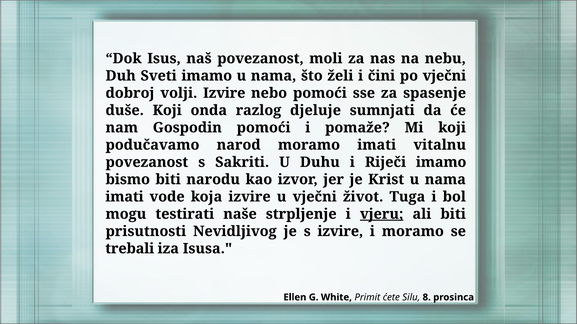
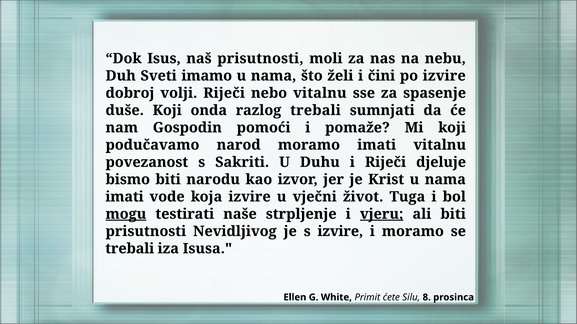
naš povezanost: povezanost -> prisutnosti (260, 59)
po vječni: vječni -> izvire (444, 76)
volji Izvire: Izvire -> Riječi (224, 93)
nebo pomoći: pomoći -> vitalnu (320, 93)
razlog djeluje: djeluje -> trebali (315, 111)
Riječi imamo: imamo -> djeluje (441, 162)
mogu underline: none -> present (126, 214)
